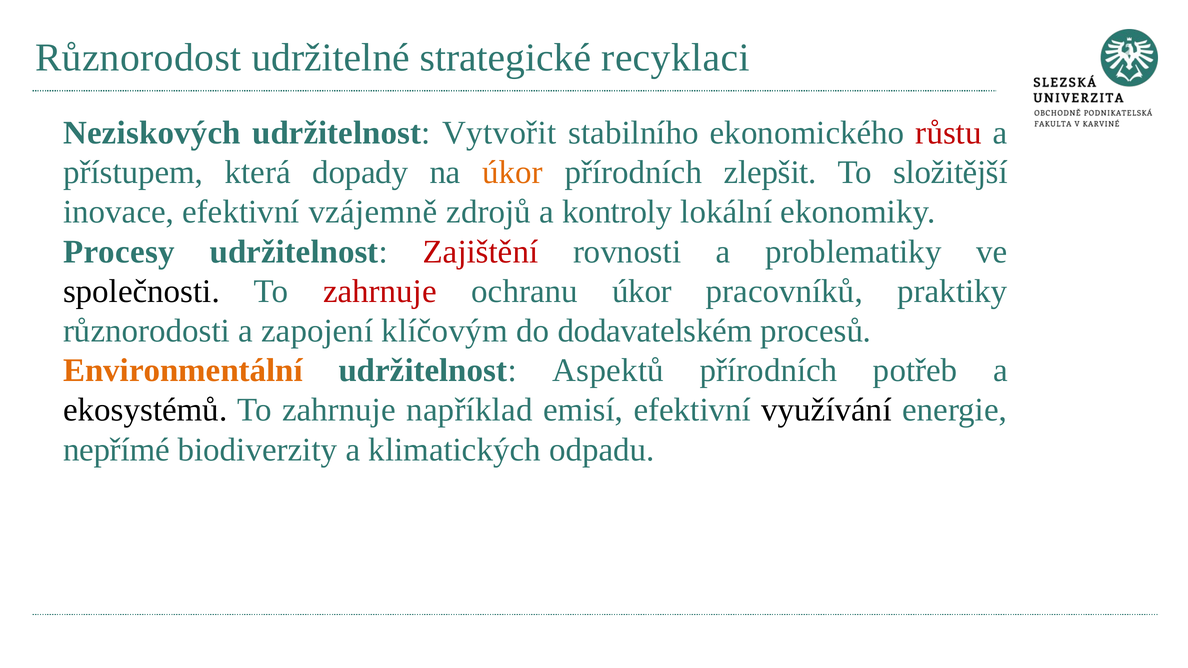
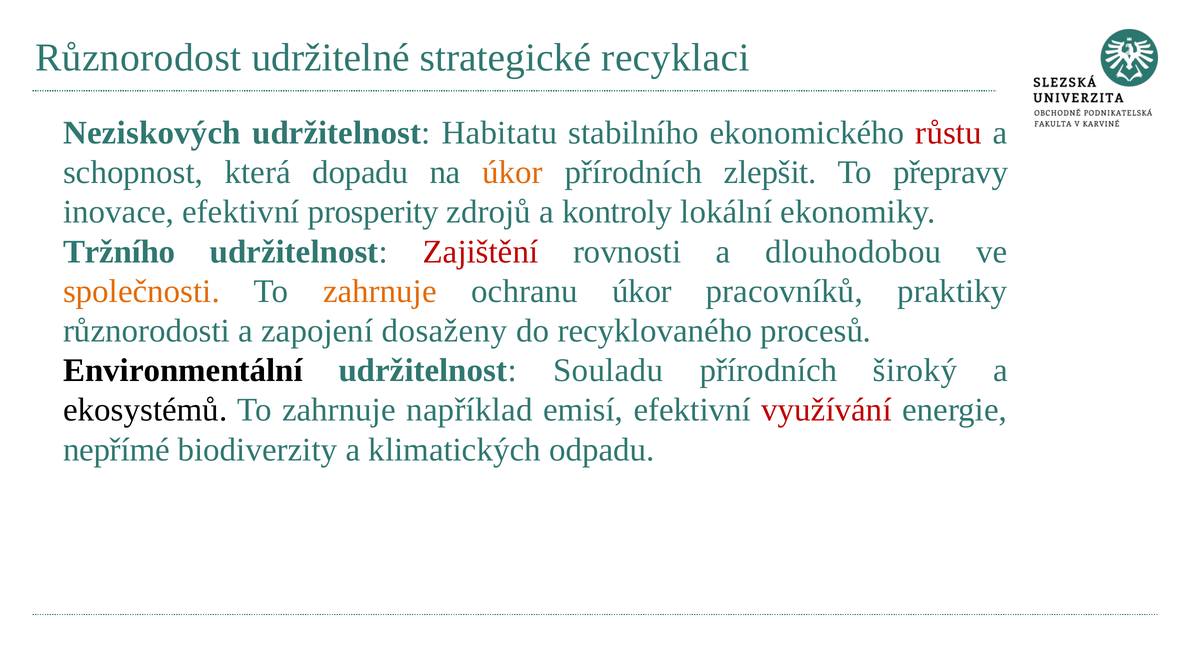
Vytvořit: Vytvořit -> Habitatu (499, 133)
přístupem: přístupem -> schopnost (133, 172)
dopady: dopady -> dopadu (360, 172)
složitější: složitější -> přepravy (951, 172)
vzájemně: vzájemně -> prosperity (373, 212)
Procesy: Procesy -> Tržního (119, 252)
problematiky: problematiky -> dlouhodobou (853, 252)
společnosti colour: black -> orange (141, 291)
zahrnuje colour: red -> orange (380, 291)
klíčovým: klíčovým -> dosaženy (445, 331)
dodavatelském: dodavatelském -> recyklovaného (655, 331)
Environmentální colour: orange -> black (183, 371)
Aspektů: Aspektů -> Souladu (608, 371)
potřeb: potřeb -> široký (915, 371)
využívání colour: black -> red (827, 410)
